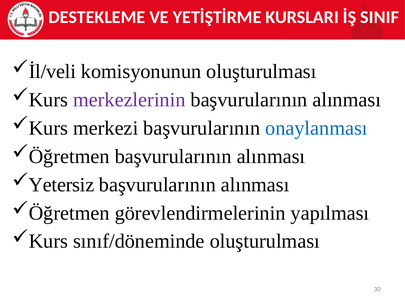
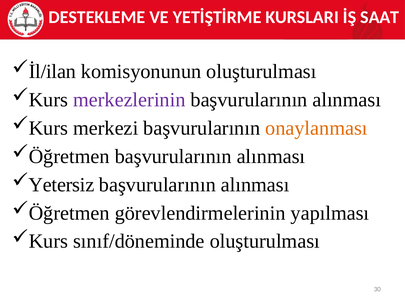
SINIF: SINIF -> SAAT (380, 17)
İl/veli: İl/veli -> İl/ilan (52, 72)
onaylanması colour: blue -> orange (316, 128)
